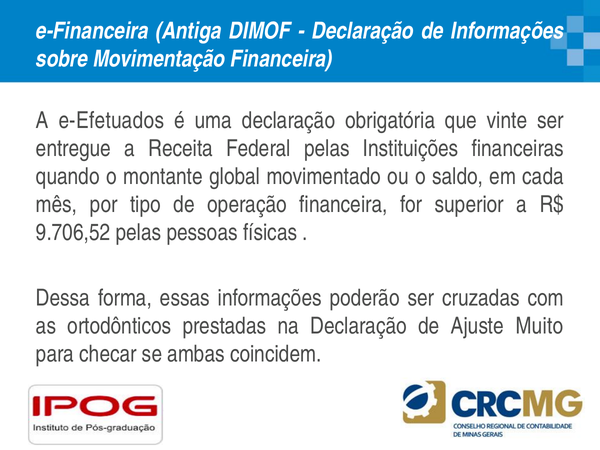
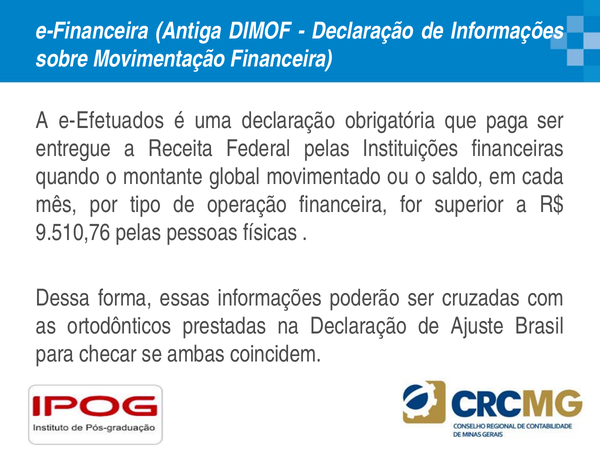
vinte: vinte -> paga (507, 121)
9.706,52: 9.706,52 -> 9.510,76 (73, 233)
Muito: Muito -> Brasil (540, 326)
